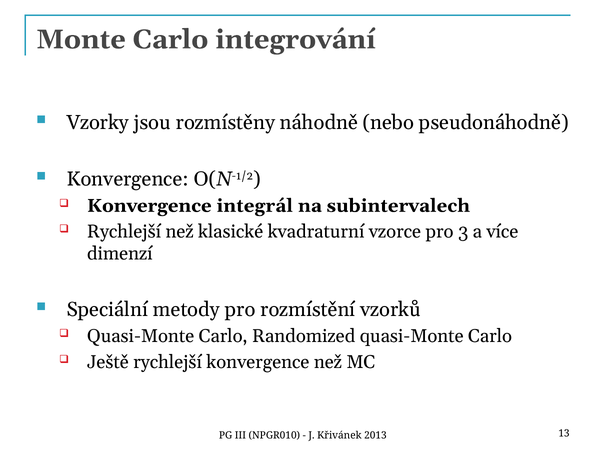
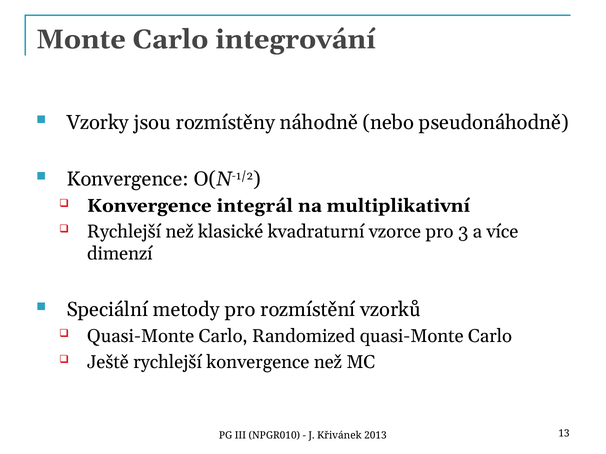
subintervalech: subintervalech -> multiplikativní (398, 206)
